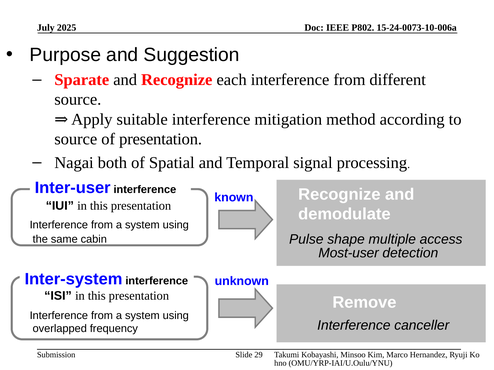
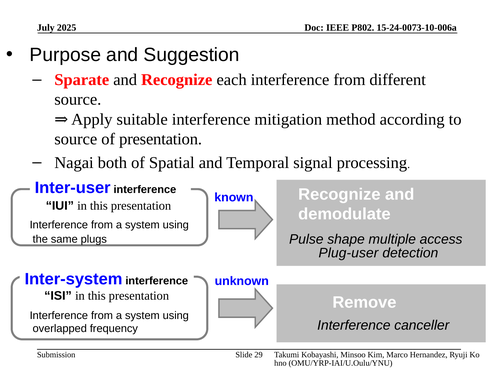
cabin: cabin -> plugs (94, 240)
Most-user: Most-user -> Plug-user (348, 253)
